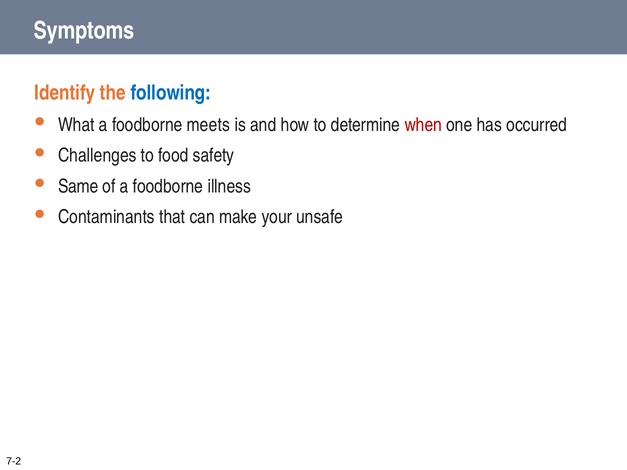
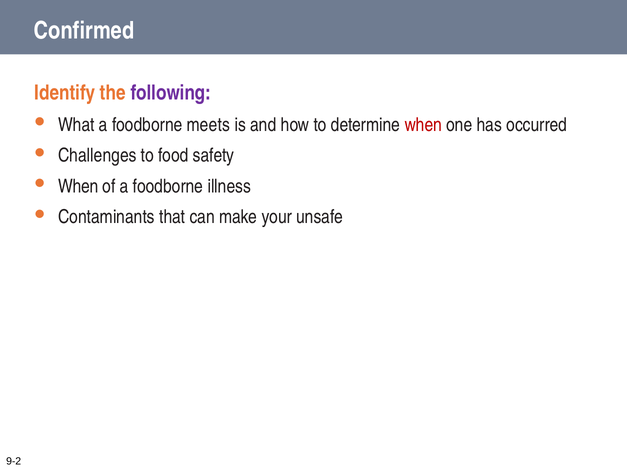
Symptoms: Symptoms -> Confirmed (84, 30)
following colour: blue -> purple (171, 93)
Same: Same -> When (78, 186)
7-2: 7-2 -> 9-2 (14, 462)
